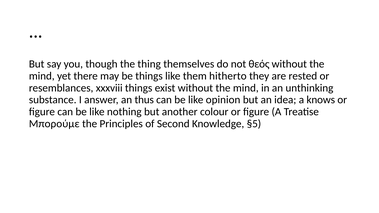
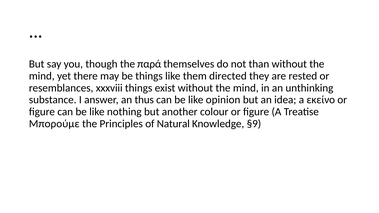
thing: thing -> παρά (149, 64)
θεός: θεός -> than (259, 64)
hitherto: hitherto -> directed (228, 76)
knows: knows -> εκείνο (321, 100)
Second: Second -> Natural (173, 124)
§5: §5 -> §9 (254, 124)
